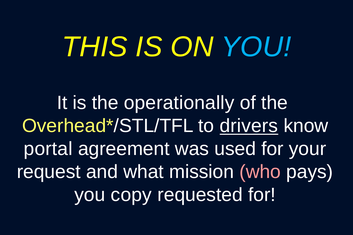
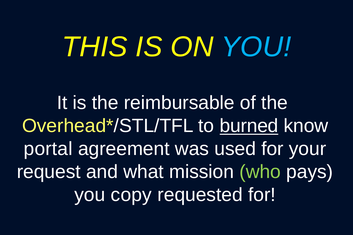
operationally: operationally -> reimbursable (179, 103)
drivers: drivers -> burned (249, 126)
who colour: pink -> light green (260, 172)
